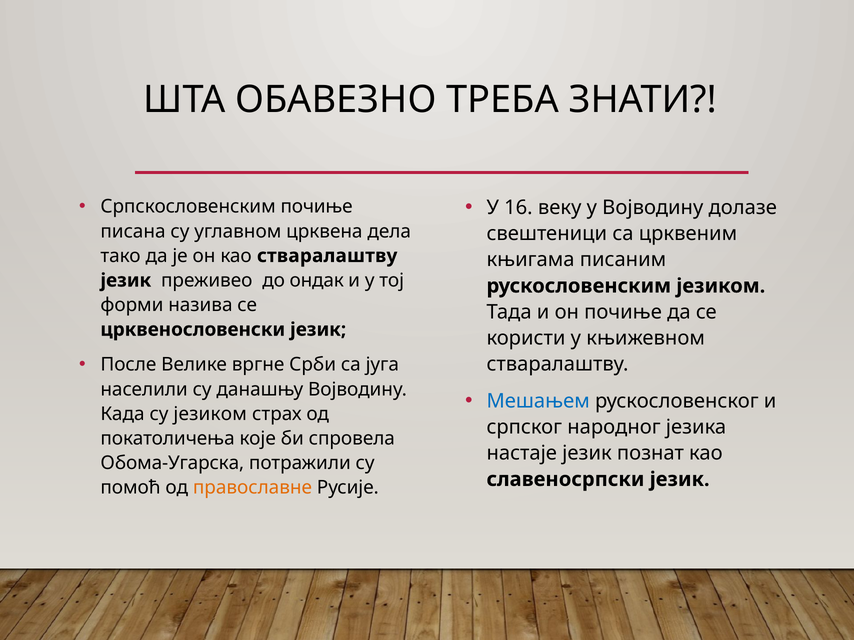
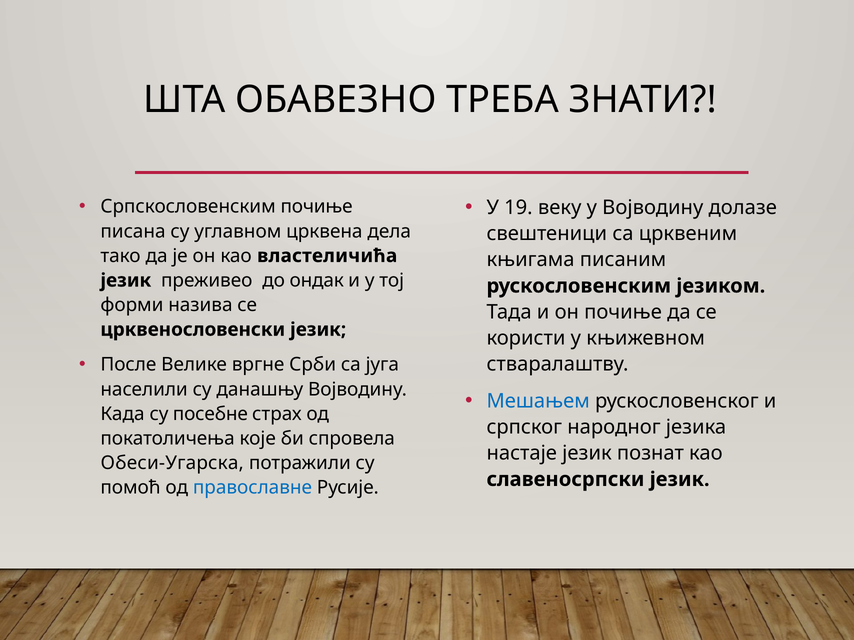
16: 16 -> 19 (518, 208)
као стваралаштву: стваралаштву -> властеличића (327, 256)
су језиком: језиком -> посебне (210, 414)
Обома-Угарска: Обома-Угарска -> Обеси-Угарска (172, 463)
православне colour: orange -> blue (252, 488)
